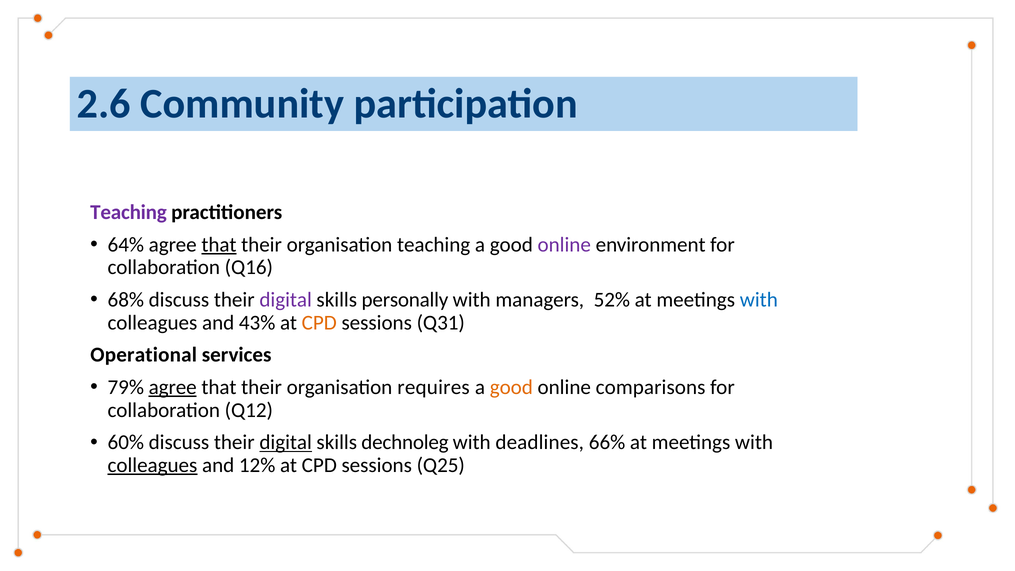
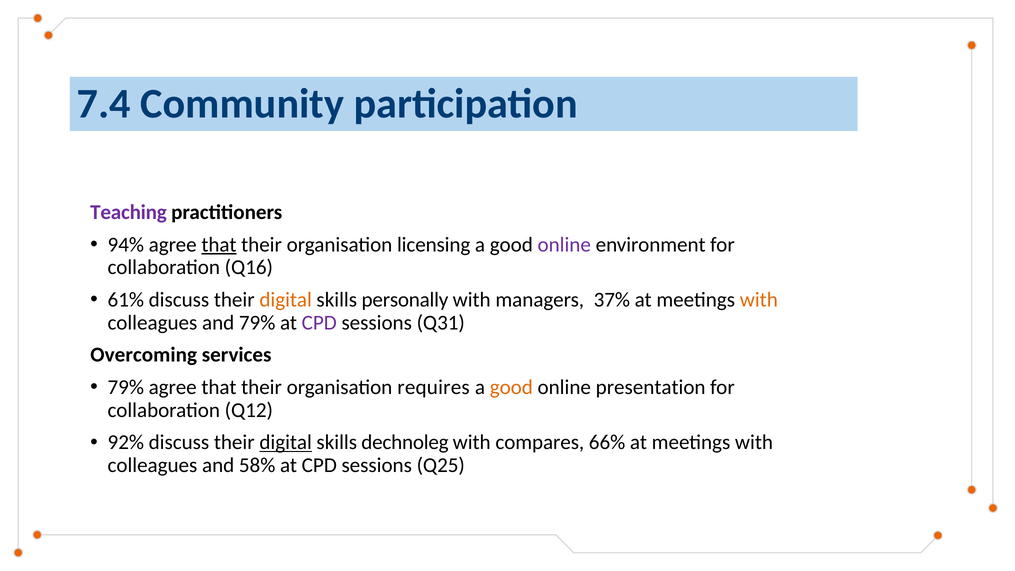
2.6: 2.6 -> 7.4 (104, 104)
64%: 64% -> 94% (126, 245)
organisation teaching: teaching -> licensing (434, 245)
68%: 68% -> 61% (126, 300)
digital colour: purple -> orange (286, 300)
52%: 52% -> 37% (612, 300)
with colour: blue -> orange (759, 300)
and 43%: 43% -> 79% (257, 323)
CPD colour: orange -> purple (319, 323)
Operational: Operational -> Overcoming (144, 355)
agree underline: present -> none (173, 387)
comparisons: comparisons -> presentation (651, 387)
60%: 60% -> 92% (126, 442)
deadlines: deadlines -> compares (540, 442)
colleagues underline: present -> none (152, 465)
12%: 12% -> 58% (257, 465)
